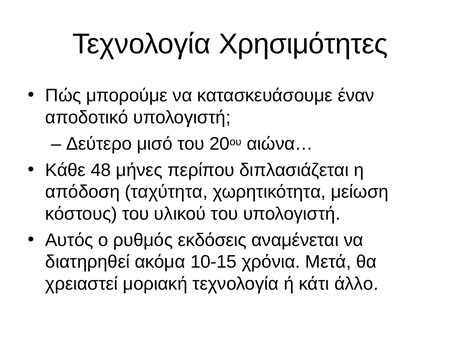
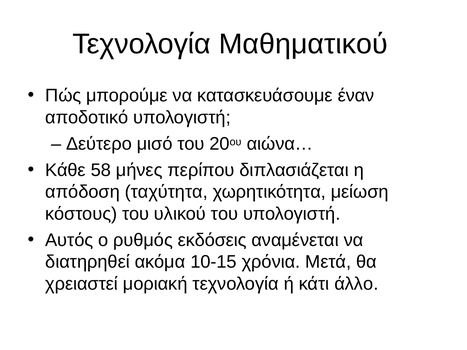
Χρησιμότητες: Χρησιμότητες -> Μαθηματικού (303, 44)
48: 48 -> 58 (101, 170)
